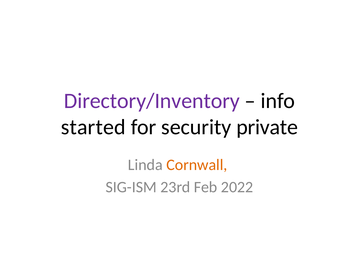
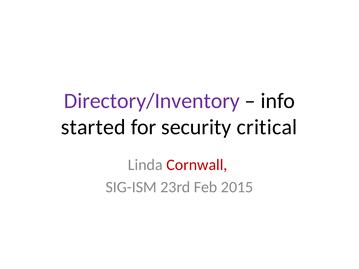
private: private -> critical (267, 127)
Cornwall colour: orange -> red (197, 165)
2022: 2022 -> 2015 (237, 187)
